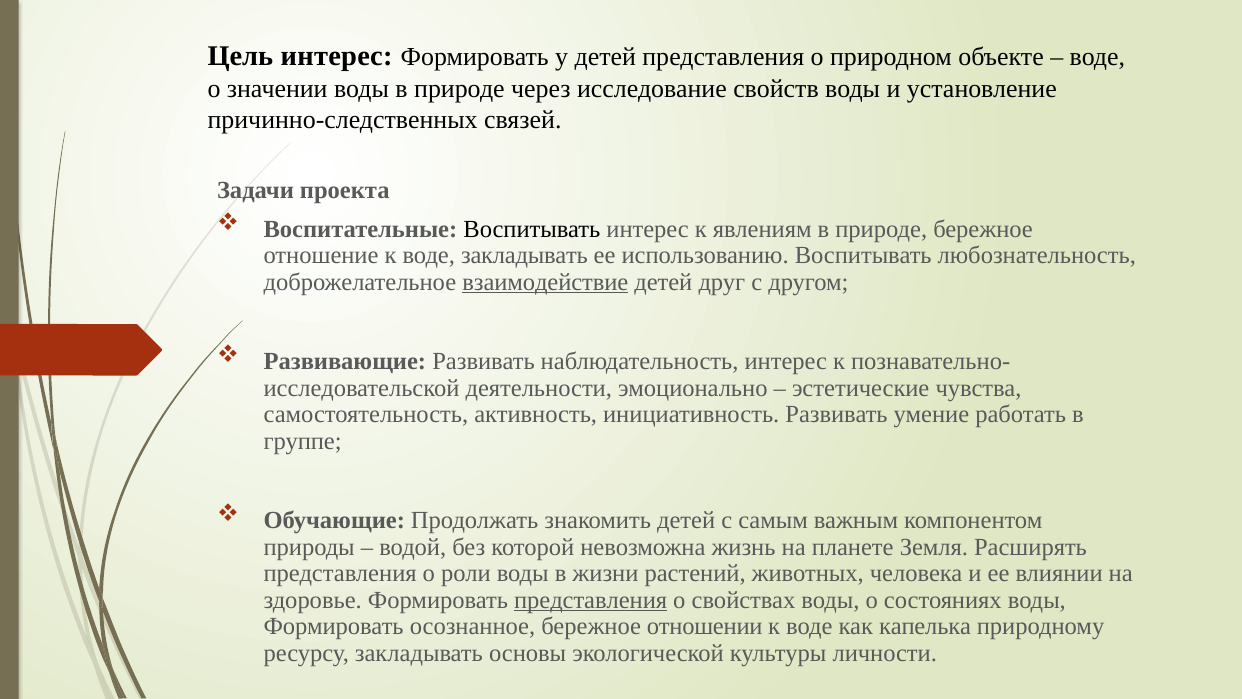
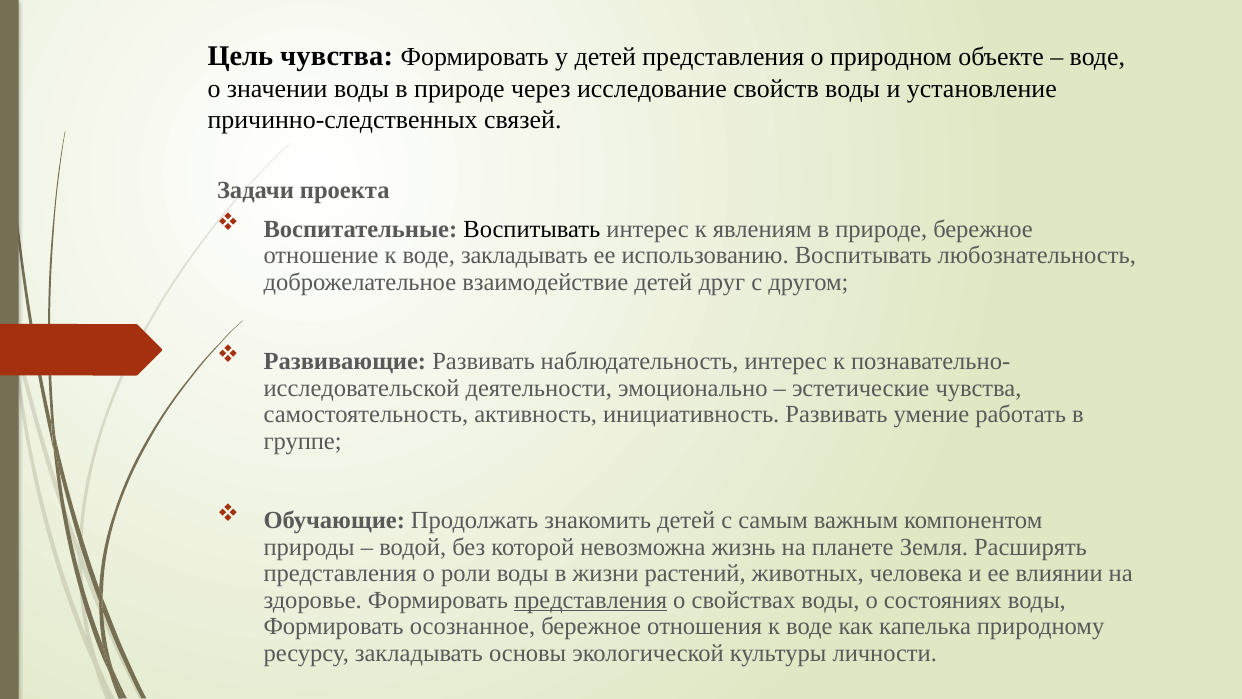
Цель интерес: интерес -> чувства (337, 56)
взаимодействие underline: present -> none (545, 282)
отношении: отношении -> отношения (705, 626)
